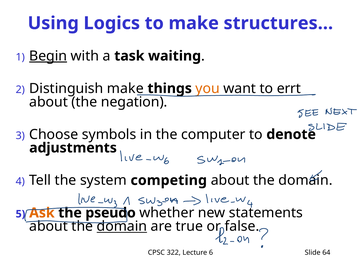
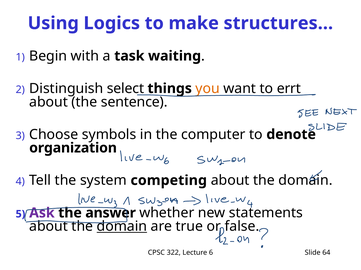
Begin underline: present -> none (48, 56)
Distinguish make: make -> select (125, 89)
negation: negation -> sentence (134, 102)
adjustments: adjustments -> organization (73, 148)
Ask colour: orange -> purple (42, 213)
pseudo: pseudo -> answer (111, 213)
